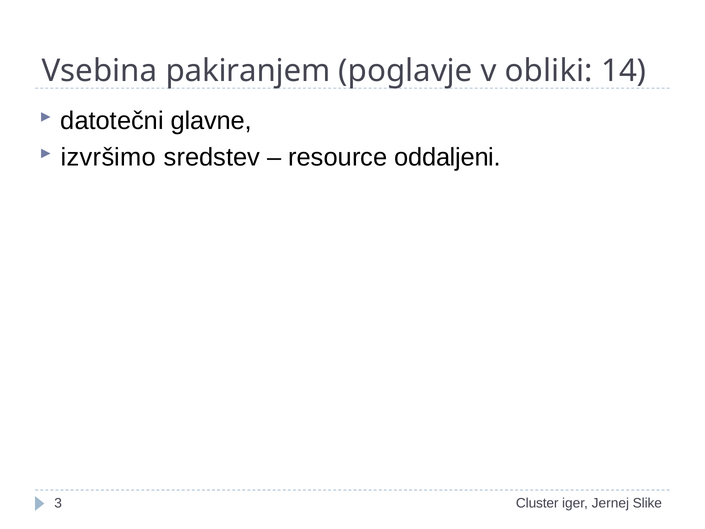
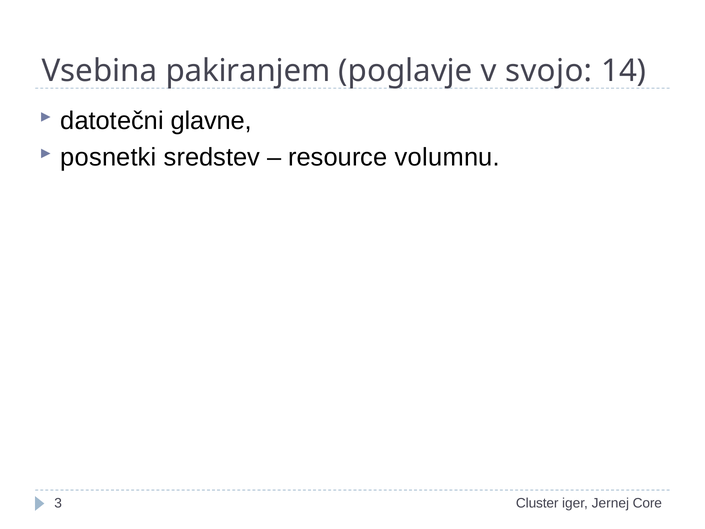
obliki: obliki -> svojo (549, 71)
izvršimo: izvršimo -> posnetki (108, 157)
oddaljeni: oddaljeni -> volumnu (447, 157)
Slike: Slike -> Core (647, 503)
